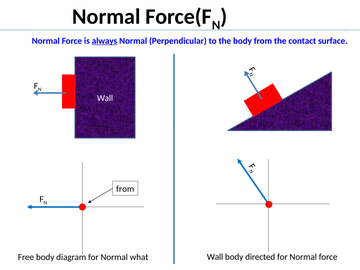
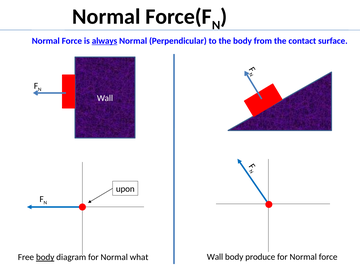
from: from -> upon (125, 189)
directed: directed -> produce (260, 257)
body underline: none -> present (45, 257)
